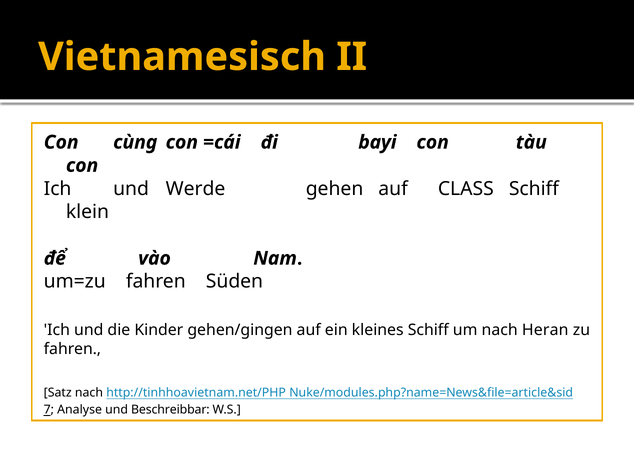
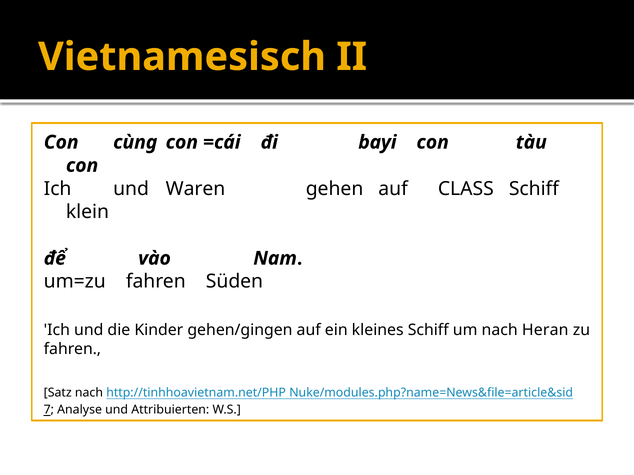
Werde: Werde -> Waren (195, 189)
Beschreibbar: Beschreibbar -> Attribuierten (170, 410)
